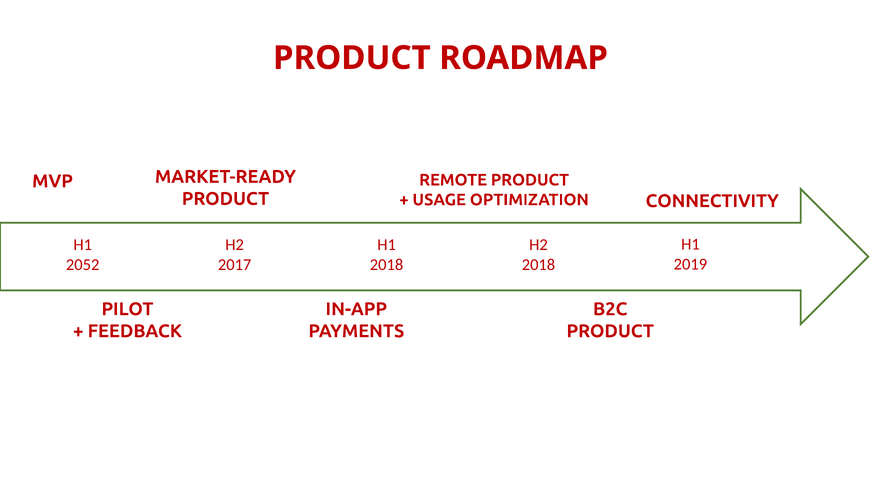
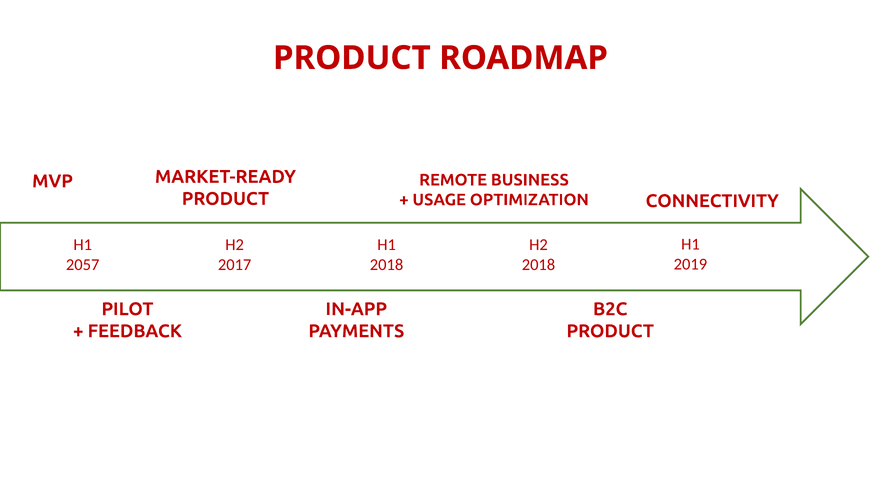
REMOTE PRODUCT: PRODUCT -> BUSINESS (530, 180)
2052: 2052 -> 2057 (83, 264)
